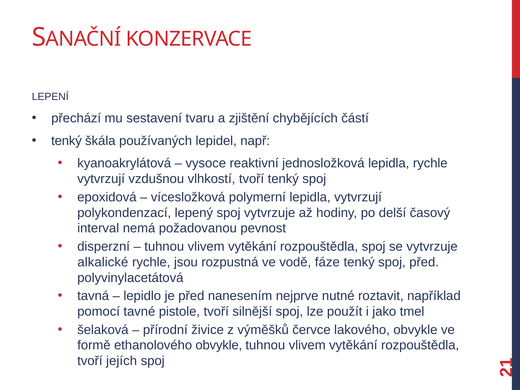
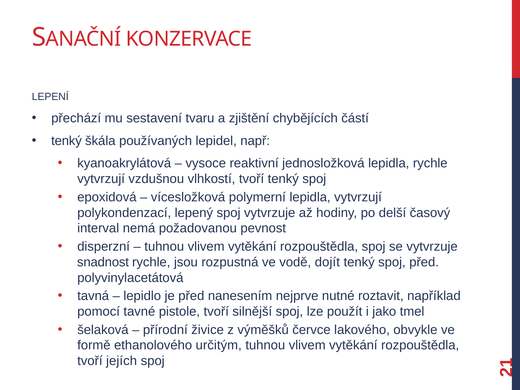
alkalické: alkalické -> snadnost (103, 262)
fáze: fáze -> dojít (327, 262)
ethanolového obvykle: obvykle -> určitým (219, 345)
